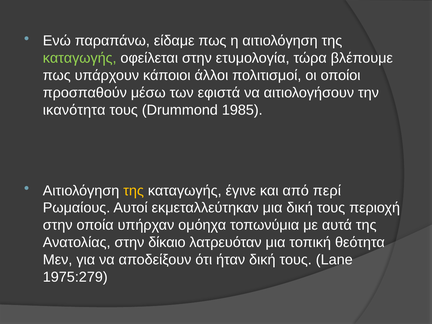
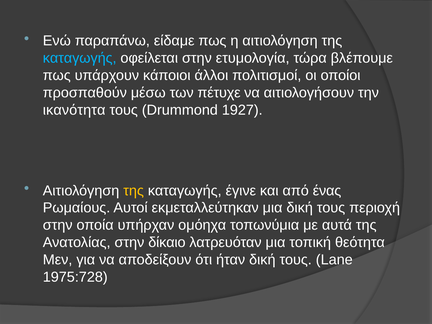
καταγωγής colour: light green -> light blue (80, 58)
εφιστά: εφιστά -> πέτυχε (219, 93)
1985: 1985 -> 1927 (242, 110)
περί: περί -> ένας (327, 191)
1975:279: 1975:279 -> 1975:728 (75, 277)
